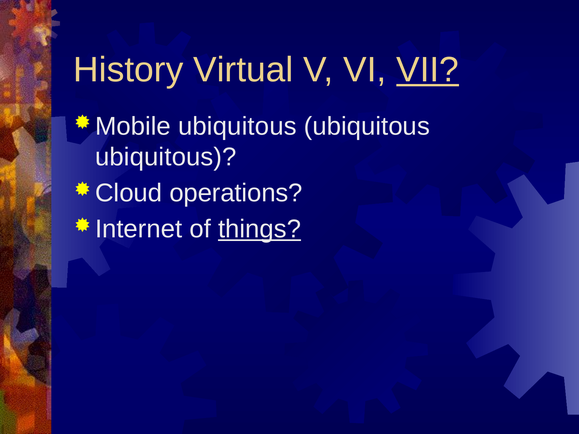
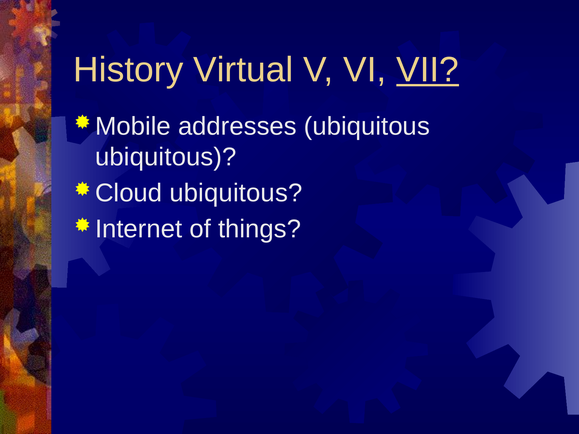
ubiquitous: ubiquitous -> addresses (237, 126)
operations: operations -> ubiquitous (236, 193)
things underline: present -> none (260, 229)
